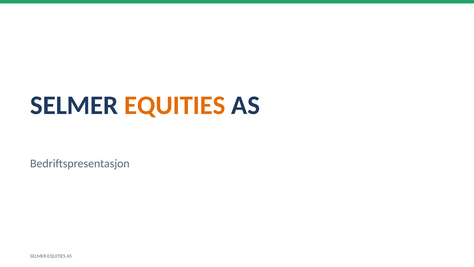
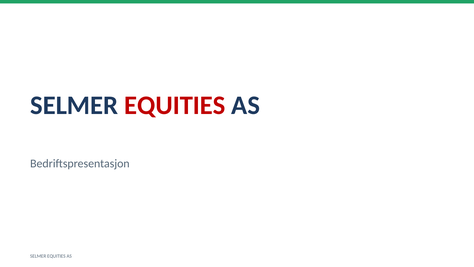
EQUITIES colour: orange -> red (175, 105)
